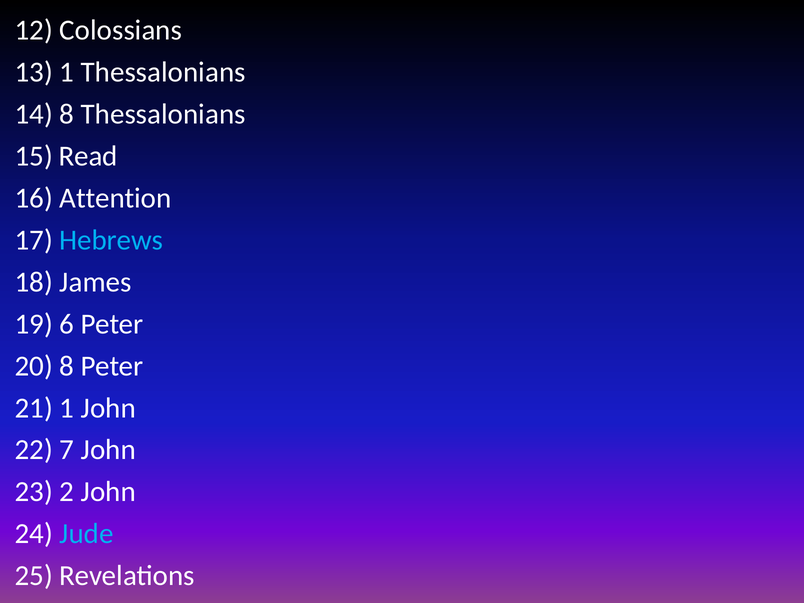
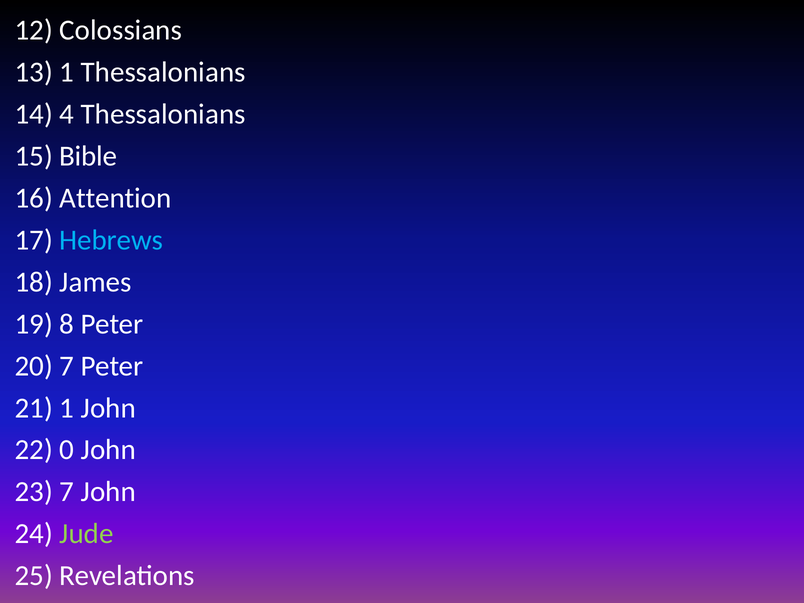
14 8: 8 -> 4 (67, 114)
Read: Read -> Bible (88, 156)
6: 6 -> 8 (67, 324)
20 8: 8 -> 7 (67, 366)
7: 7 -> 0 (67, 450)
23 2: 2 -> 7 (67, 492)
Jude colour: light blue -> light green (87, 534)
